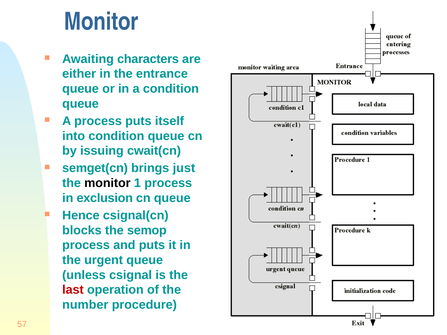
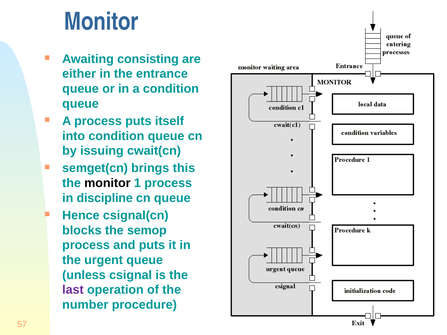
characters: characters -> consisting (148, 59)
just: just -> this (184, 168)
exclusion: exclusion -> discipline (105, 198)
last colour: red -> purple (73, 290)
